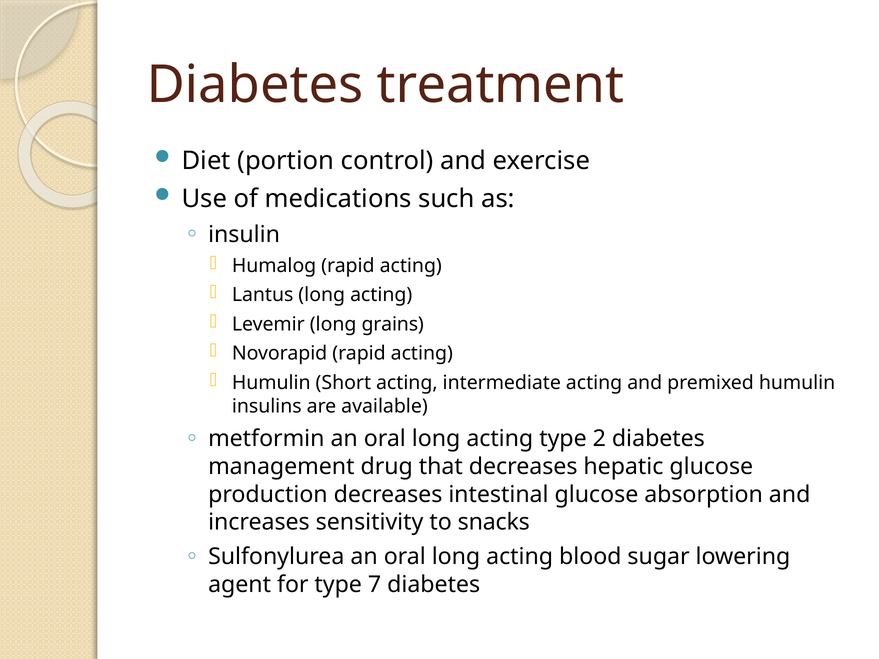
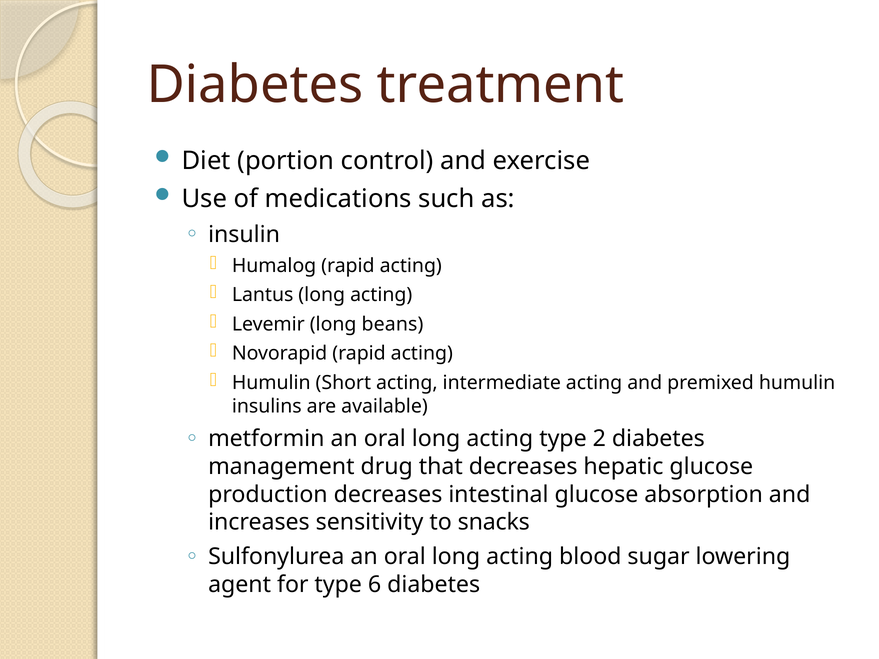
grains: grains -> beans (393, 324)
7: 7 -> 6 (375, 585)
